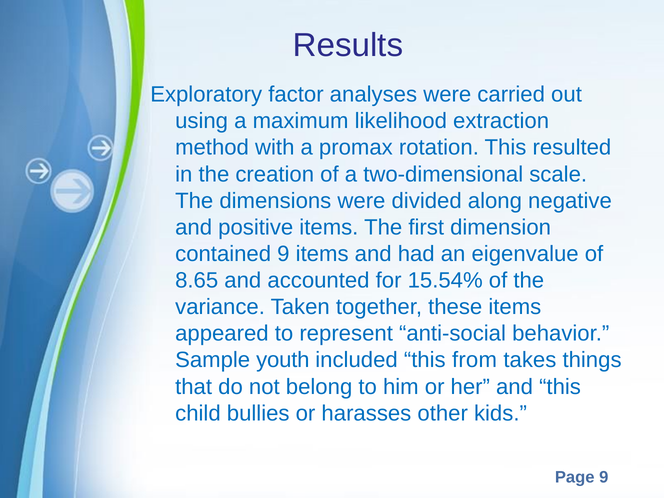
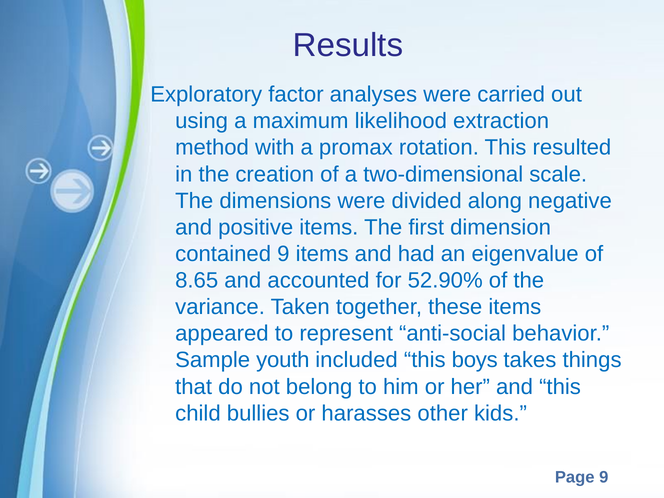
15.54%: 15.54% -> 52.90% (445, 280)
from: from -> boys (475, 360)
